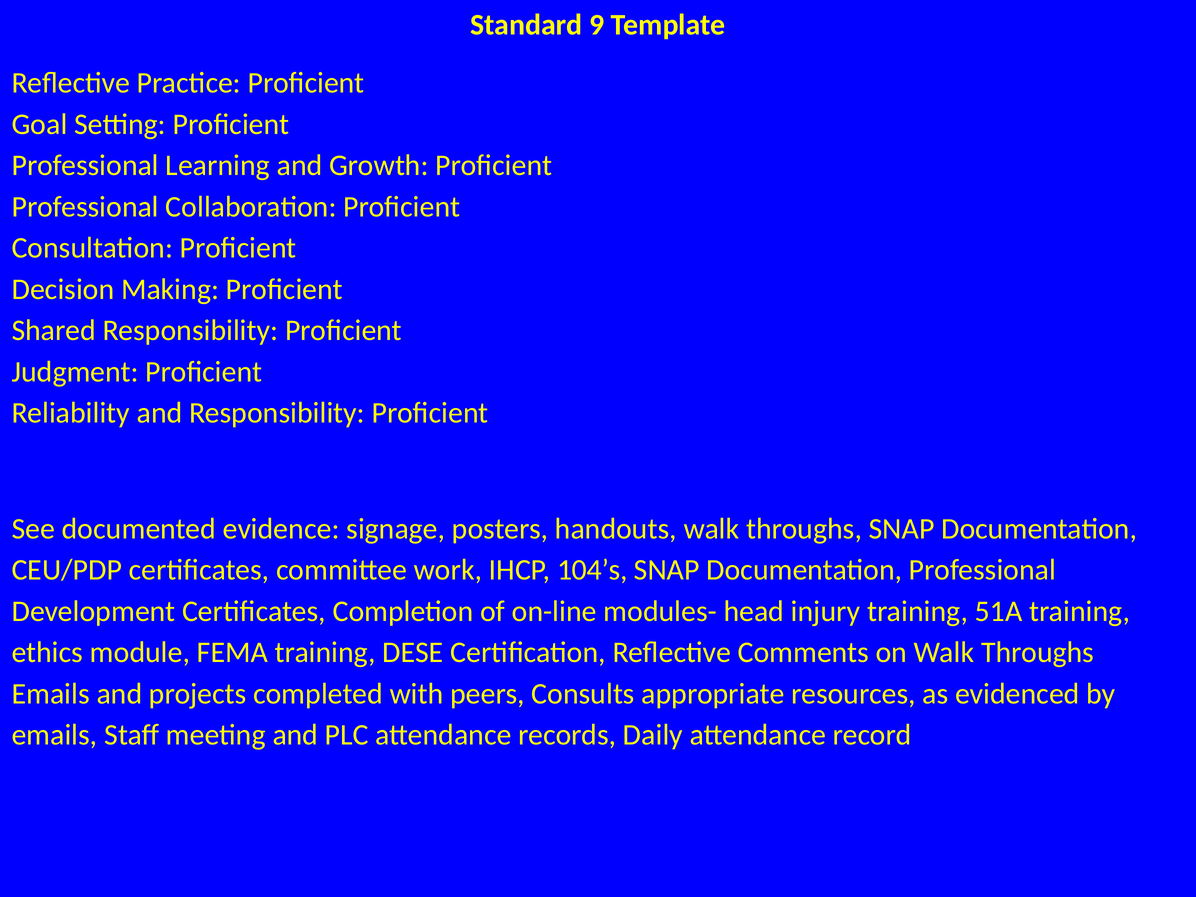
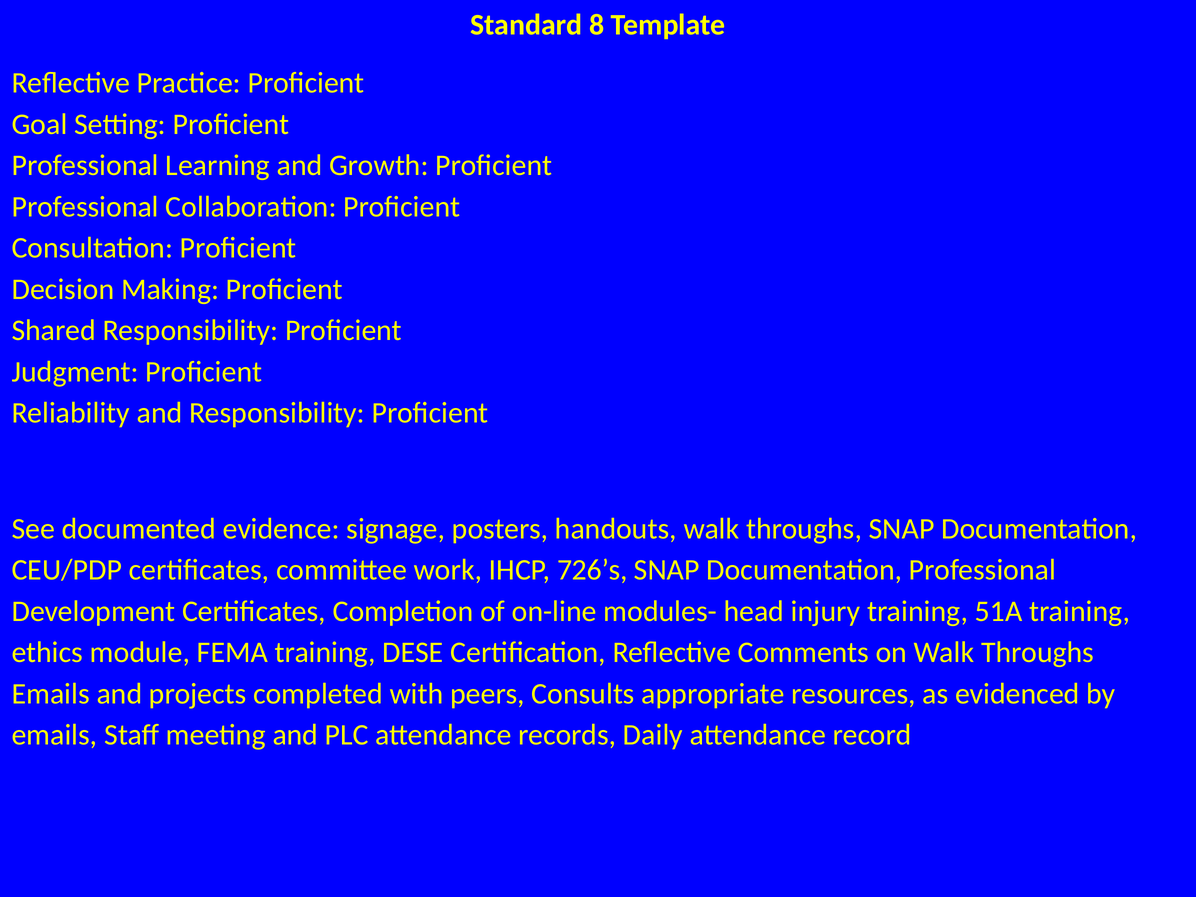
9: 9 -> 8 (597, 25)
104’s: 104’s -> 726’s (592, 570)
